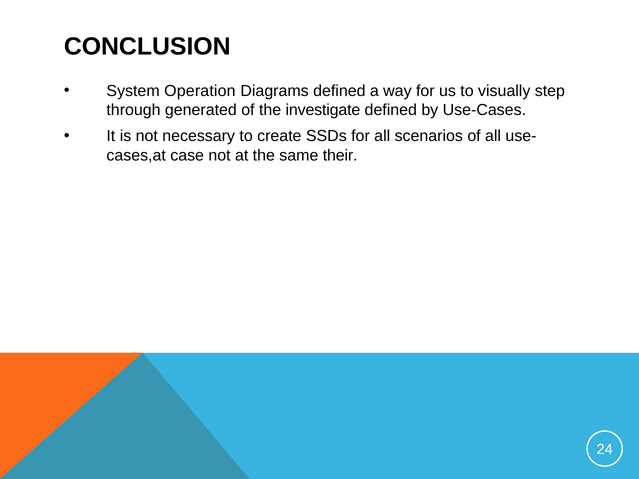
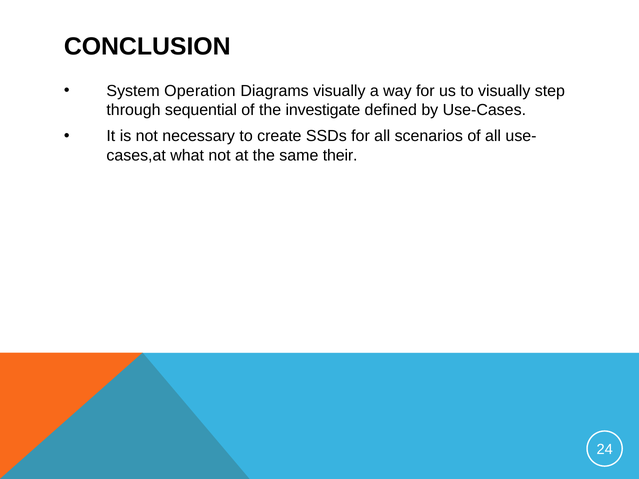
Diagrams defined: defined -> visually (339, 91)
generated: generated -> sequential (201, 110)
case: case -> what (187, 155)
